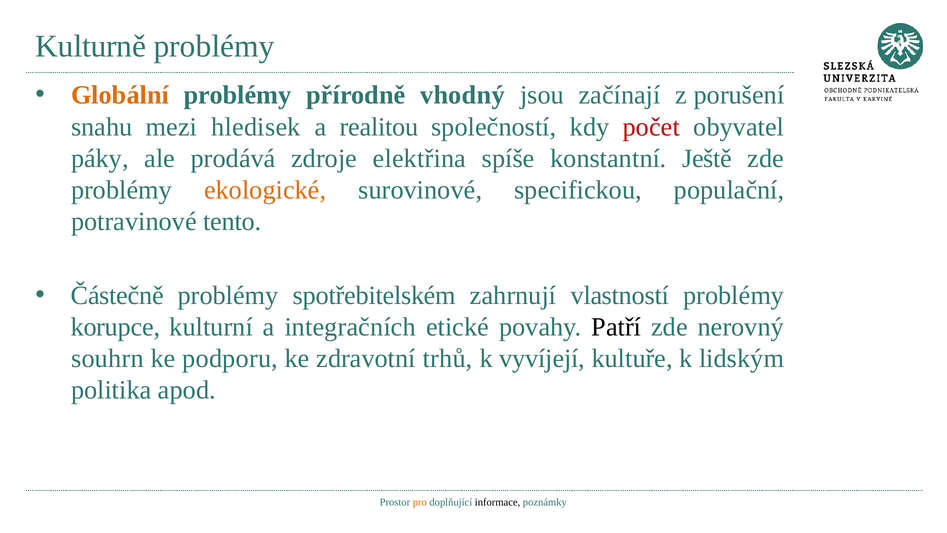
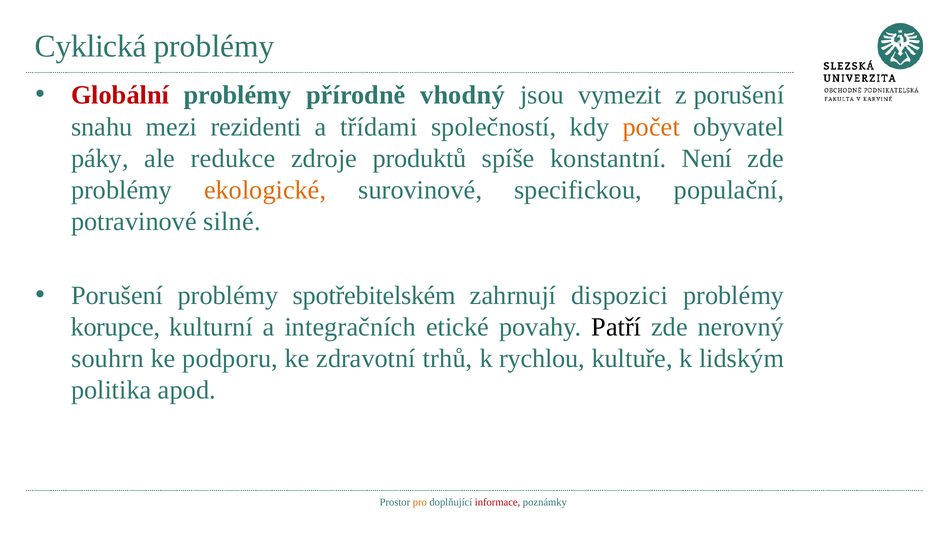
Kulturně: Kulturně -> Cyklická (91, 46)
Globální colour: orange -> red (120, 95)
začínají: začínají -> vymezit (620, 95)
hledisek: hledisek -> rezidenti (256, 127)
realitou: realitou -> třídami (379, 127)
počet colour: red -> orange (651, 127)
prodává: prodává -> redukce (233, 158)
elektřina: elektřina -> produktů (420, 158)
Ještě: Ještě -> Není (707, 158)
tento: tento -> silné (232, 222)
Částečně: Částečně -> Porušení (117, 295)
vlastností: vlastností -> dispozici (620, 295)
vyvíjejí: vyvíjejí -> rychlou (542, 358)
informace colour: black -> red (498, 502)
